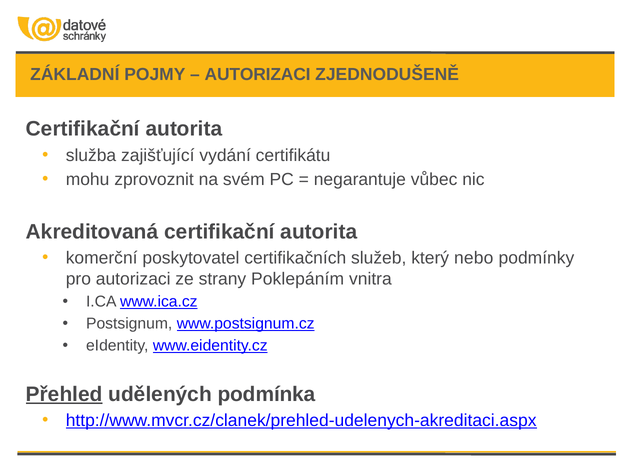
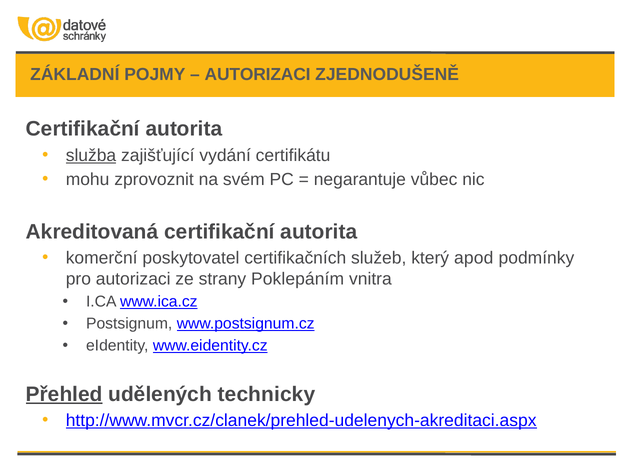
služba underline: none -> present (91, 155)
nebo: nebo -> apod (474, 258)
podmínka: podmínka -> technicky (266, 394)
